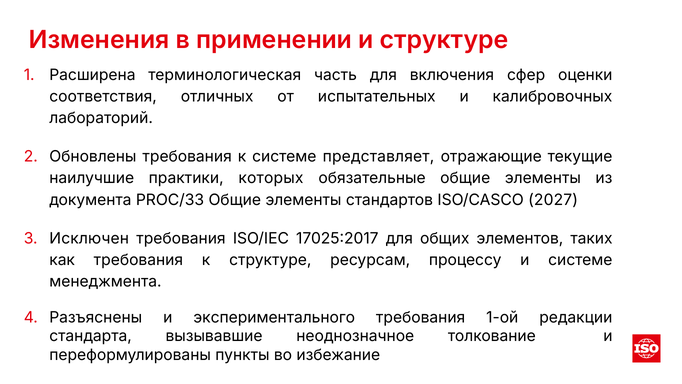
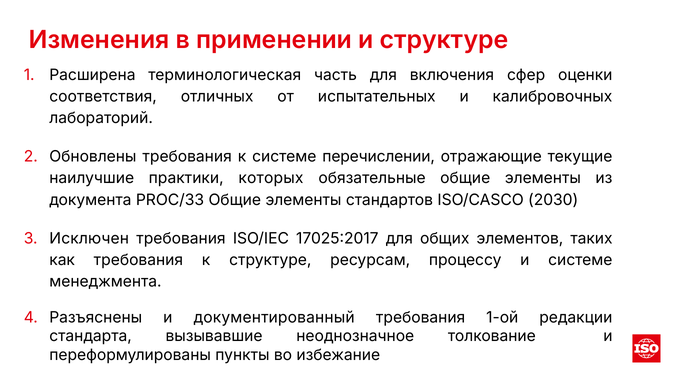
представляет: представляет -> перечислении (379, 157)
2027: 2027 -> 2030 (553, 200)
экспериментального: экспериментального -> документированный (274, 317)
